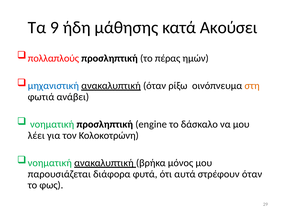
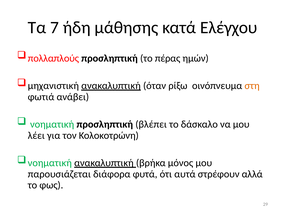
9: 9 -> 7 (54, 28)
Ακούσει: Ακούσει -> Ελέγχου (229, 28)
μηχανιστική colour: blue -> black (53, 86)
engine: engine -> βλέπει (151, 124)
στρέφουν όταν: όταν -> αλλά (252, 174)
